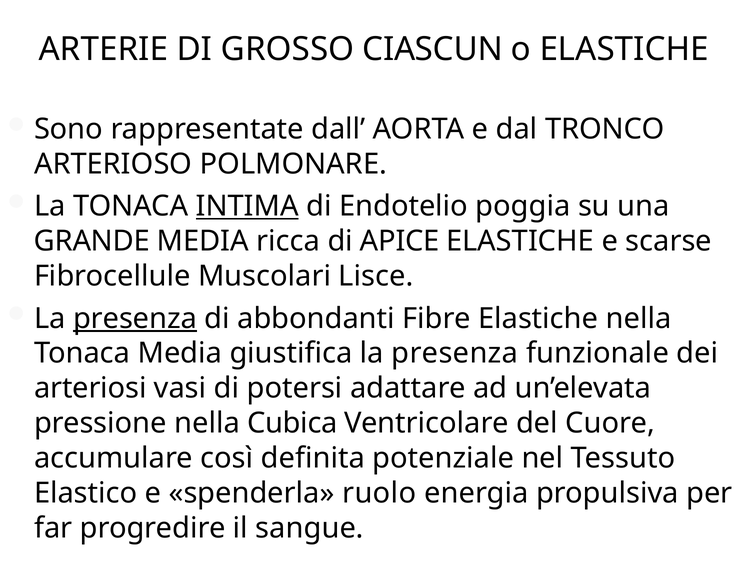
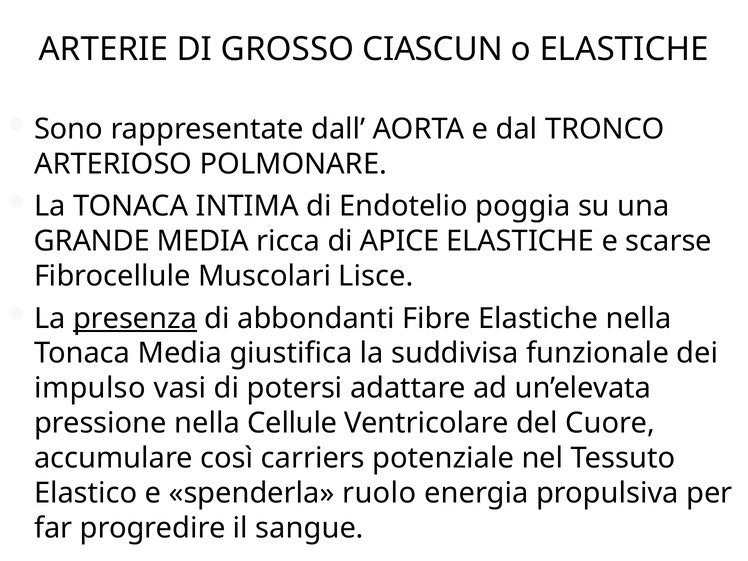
INTIMA underline: present -> none (247, 206)
giustifica la presenza: presenza -> suddivisa (455, 353)
arteriosi: arteriosi -> impulso (90, 388)
Cubica: Cubica -> Cellule (292, 423)
definita: definita -> carriers (313, 458)
